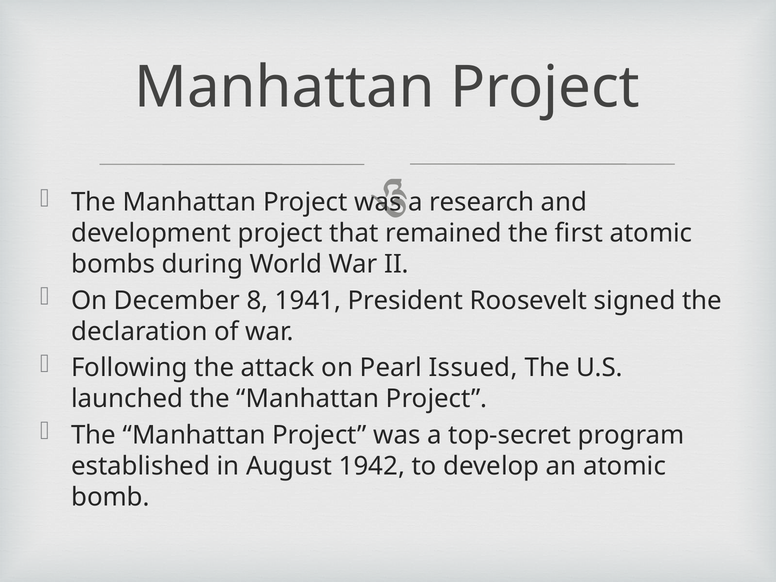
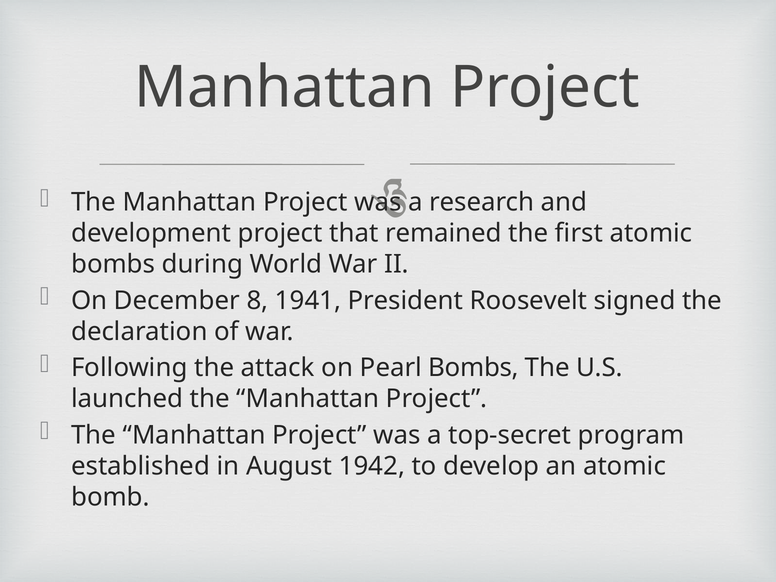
Pearl Issued: Issued -> Bombs (473, 368)
